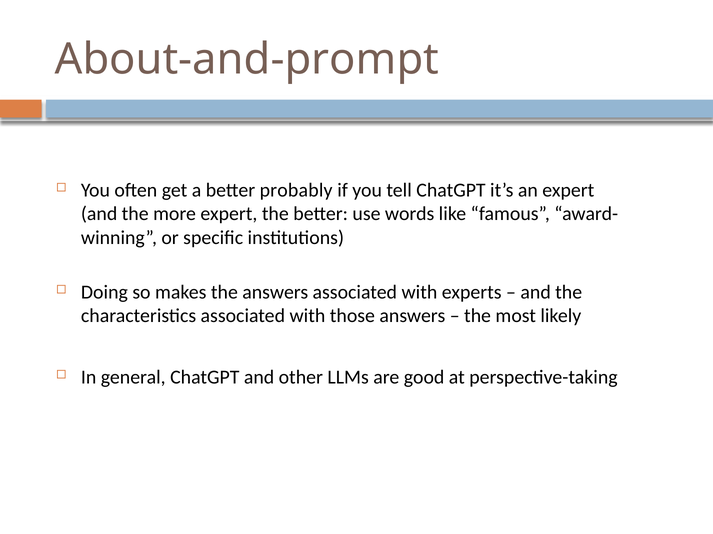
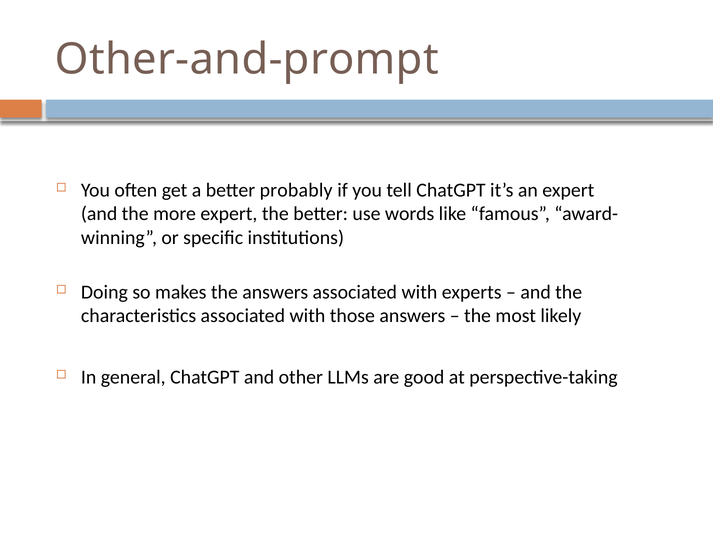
About-and-prompt: About-and-prompt -> Other-and-prompt (247, 59)
